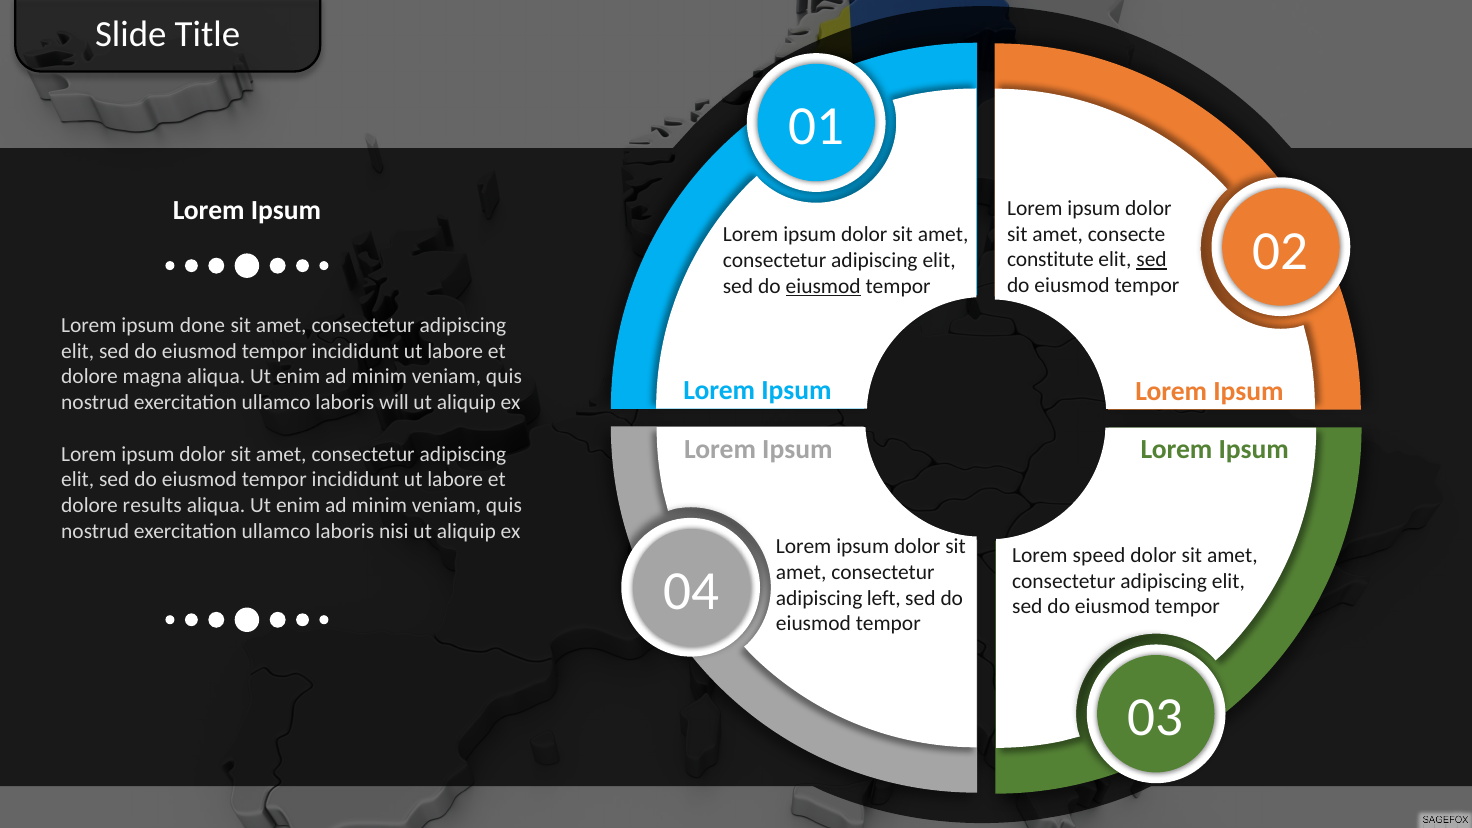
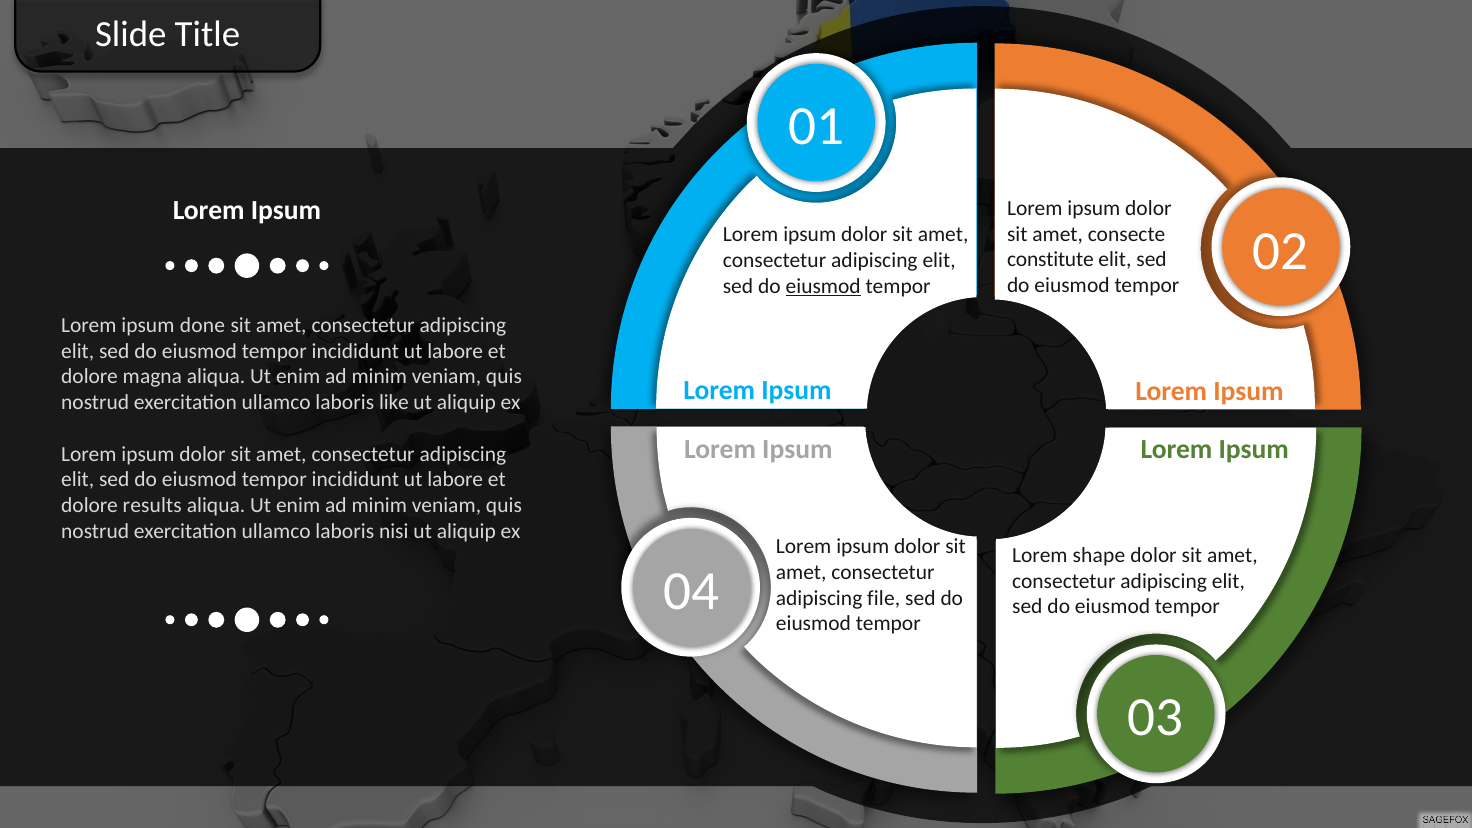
sed underline: present -> none (1152, 260)
will: will -> like (394, 403)
speed: speed -> shape (1099, 555)
left: left -> file (884, 598)
